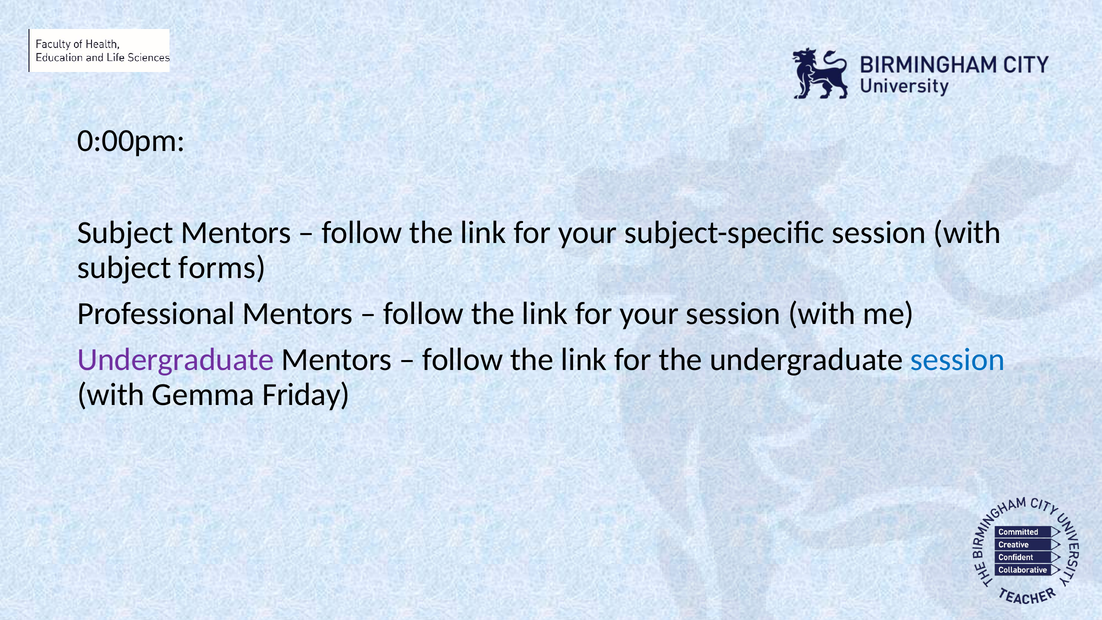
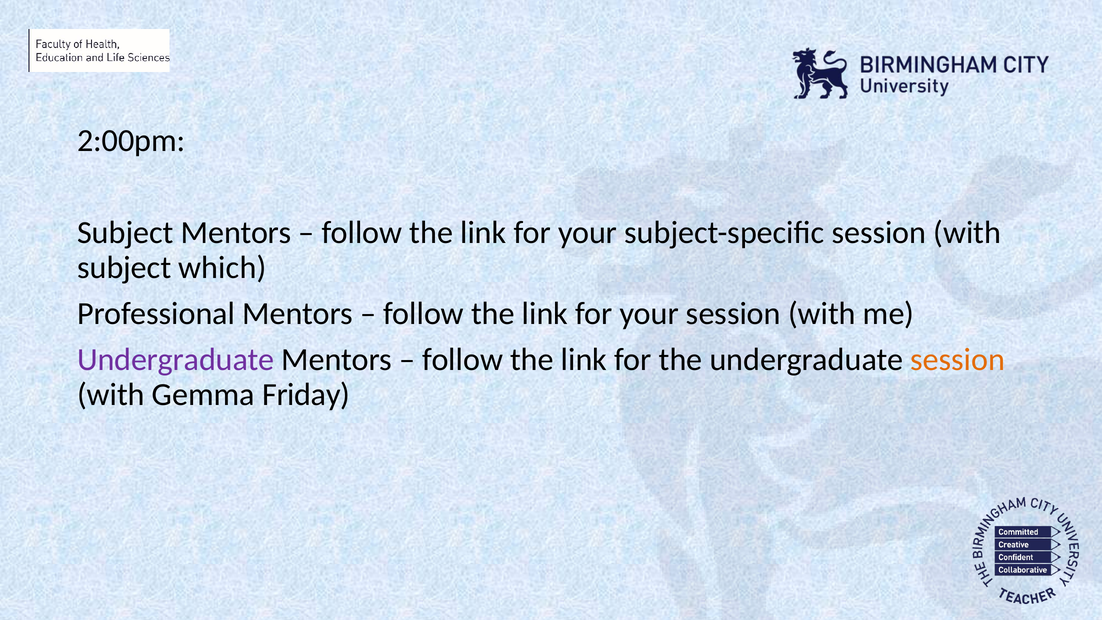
0:00pm: 0:00pm -> 2:00pm (131, 140)
forms: forms -> which (222, 267)
session colour: blue -> orange (958, 360)
